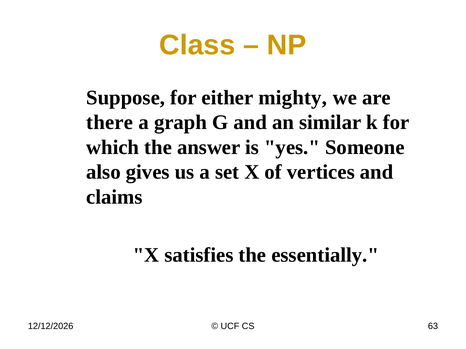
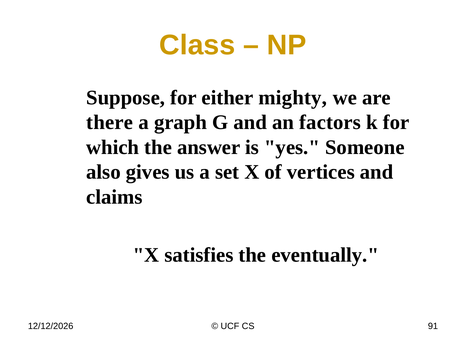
similar: similar -> factors (330, 123)
essentially: essentially -> eventually (325, 255)
63: 63 -> 91 (433, 327)
